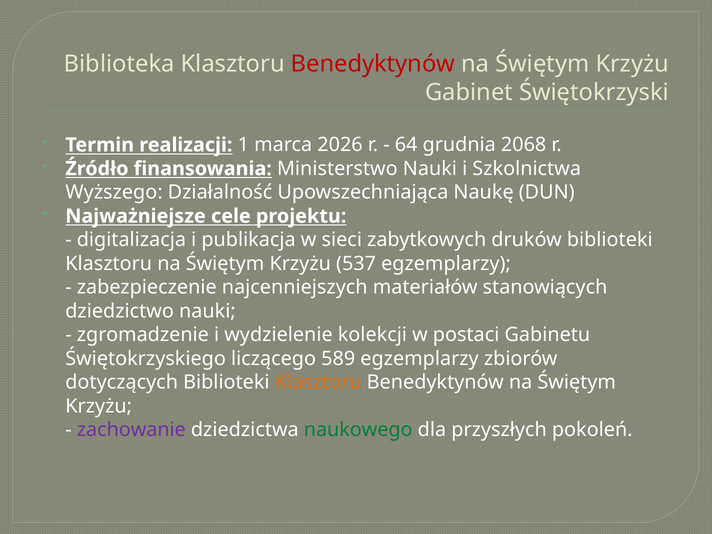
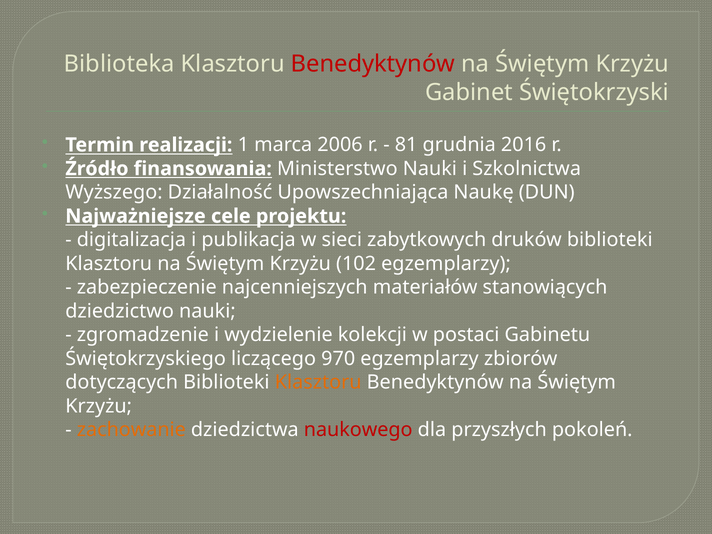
2026: 2026 -> 2006 (340, 145)
64: 64 -> 81 (406, 145)
2068: 2068 -> 2016 (524, 145)
537: 537 -> 102 (356, 264)
589: 589 -> 970 (338, 359)
zachowanie colour: purple -> orange (131, 430)
naukowego colour: green -> red (358, 430)
